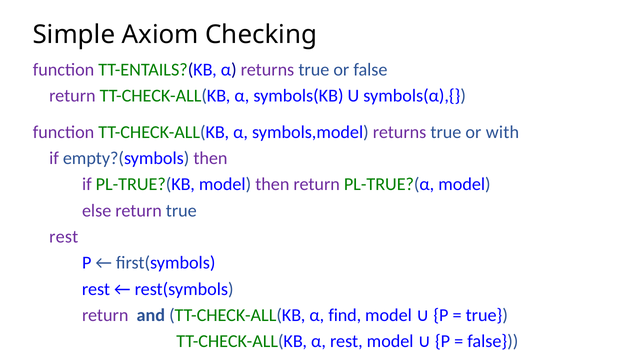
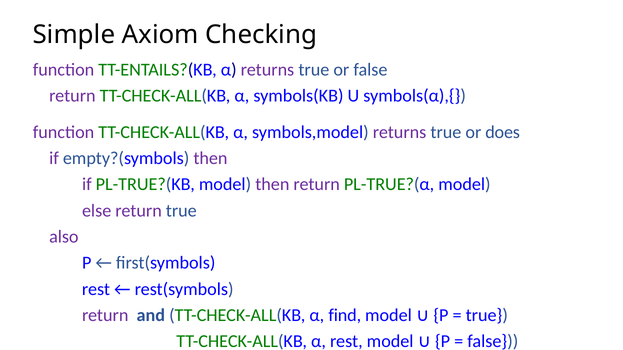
with: with -> does (503, 132)
rest: rest -> also (64, 237)
